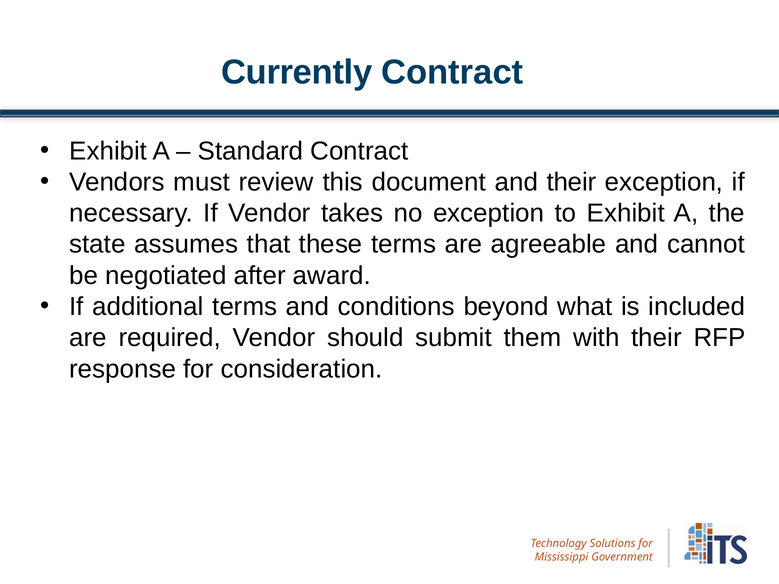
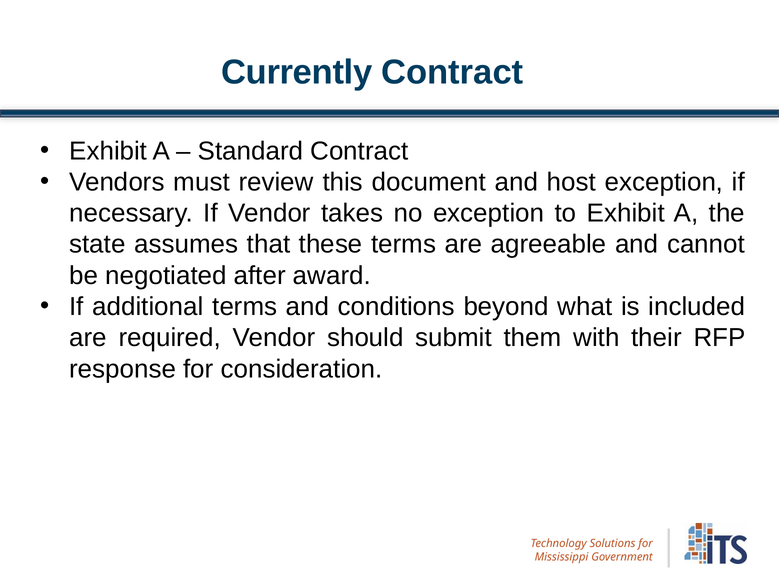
and their: their -> host (571, 182)
